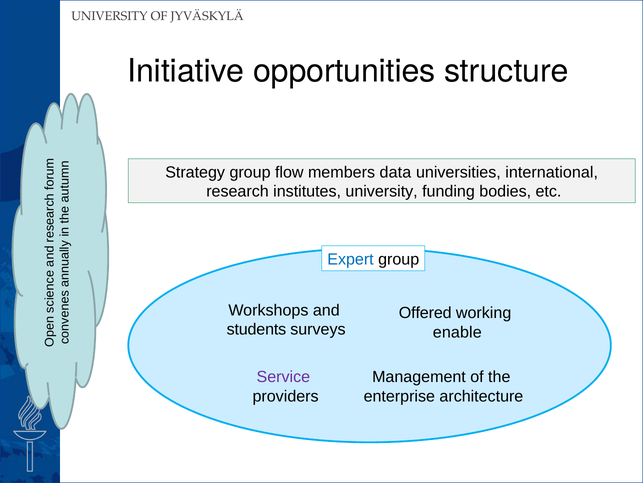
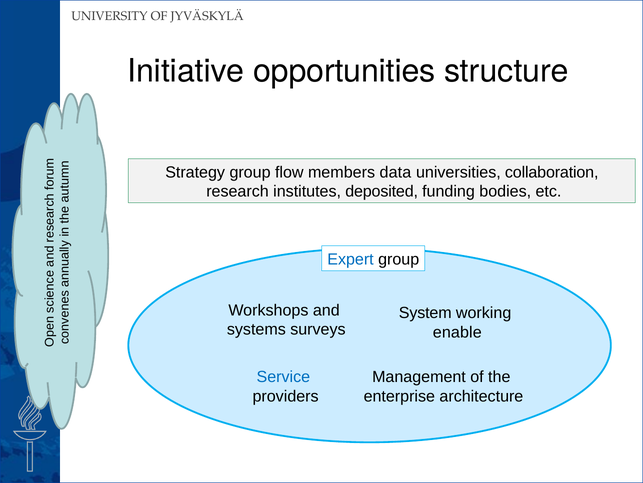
international: international -> collaboration (552, 172)
institutes university: university -> deposited (382, 191)
Offered: Offered -> System (425, 313)
students: students -> systems (256, 329)
Service colour: purple -> blue (283, 377)
